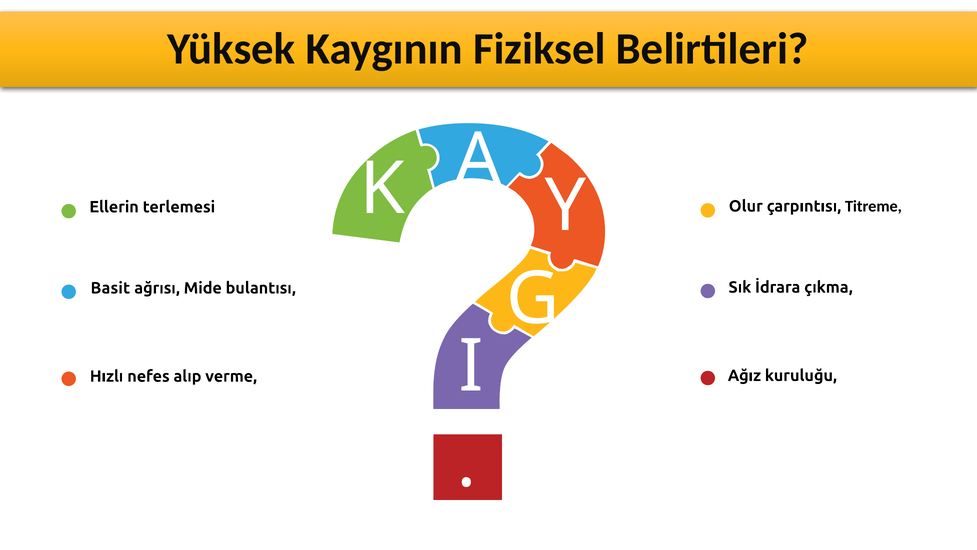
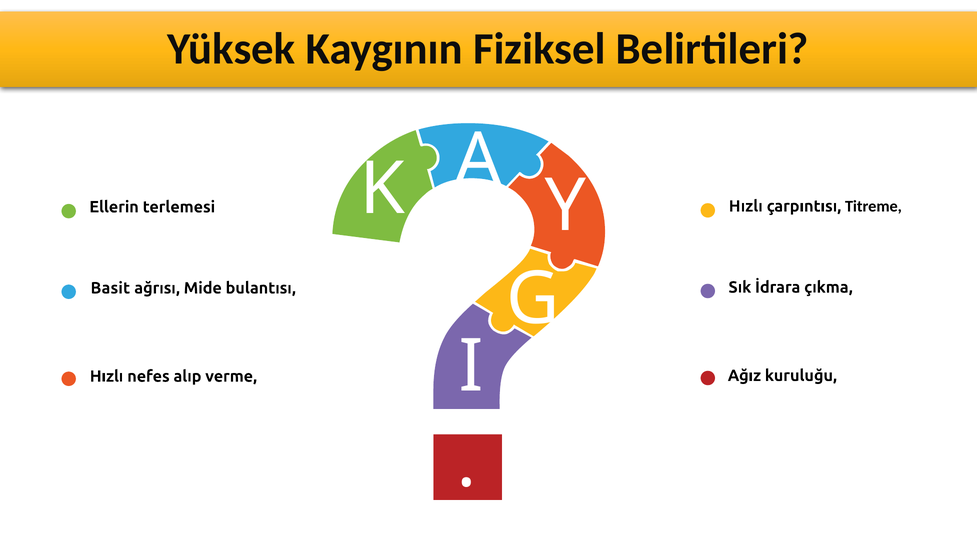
Olur: Olur -> Hızlı (746, 206)
